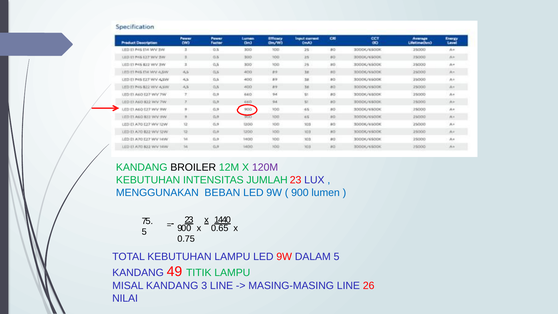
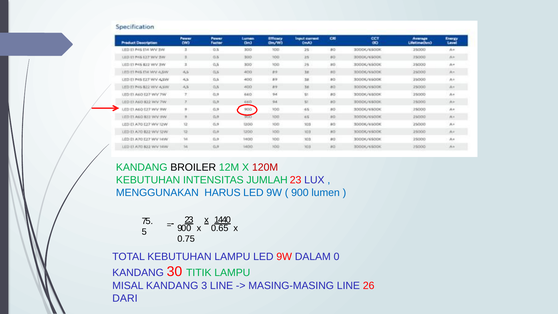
120M colour: purple -> red (265, 167)
BEBAN: BEBAN -> HARUS (222, 193)
DALAM 5: 5 -> 0 (337, 256)
49: 49 -> 30 (174, 271)
NILAI: NILAI -> DARI (125, 298)
